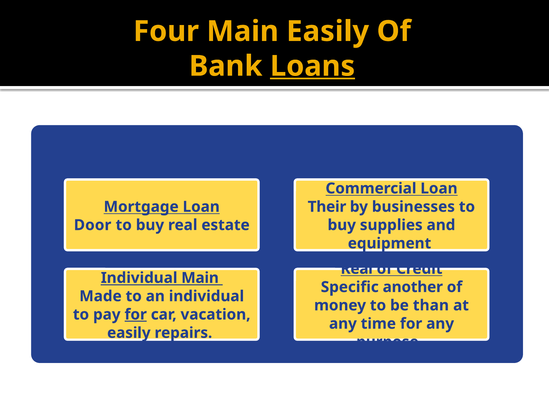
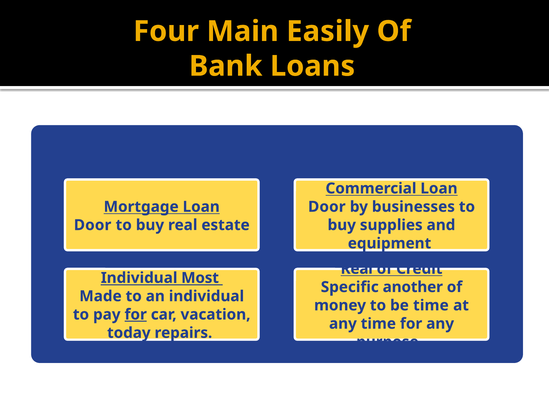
Loans underline: present -> none (313, 66)
Their: Their -> Door (327, 207)
Individual Main: Main -> Most (200, 278)
be than: than -> time (431, 305)
easily: easily -> today (129, 333)
